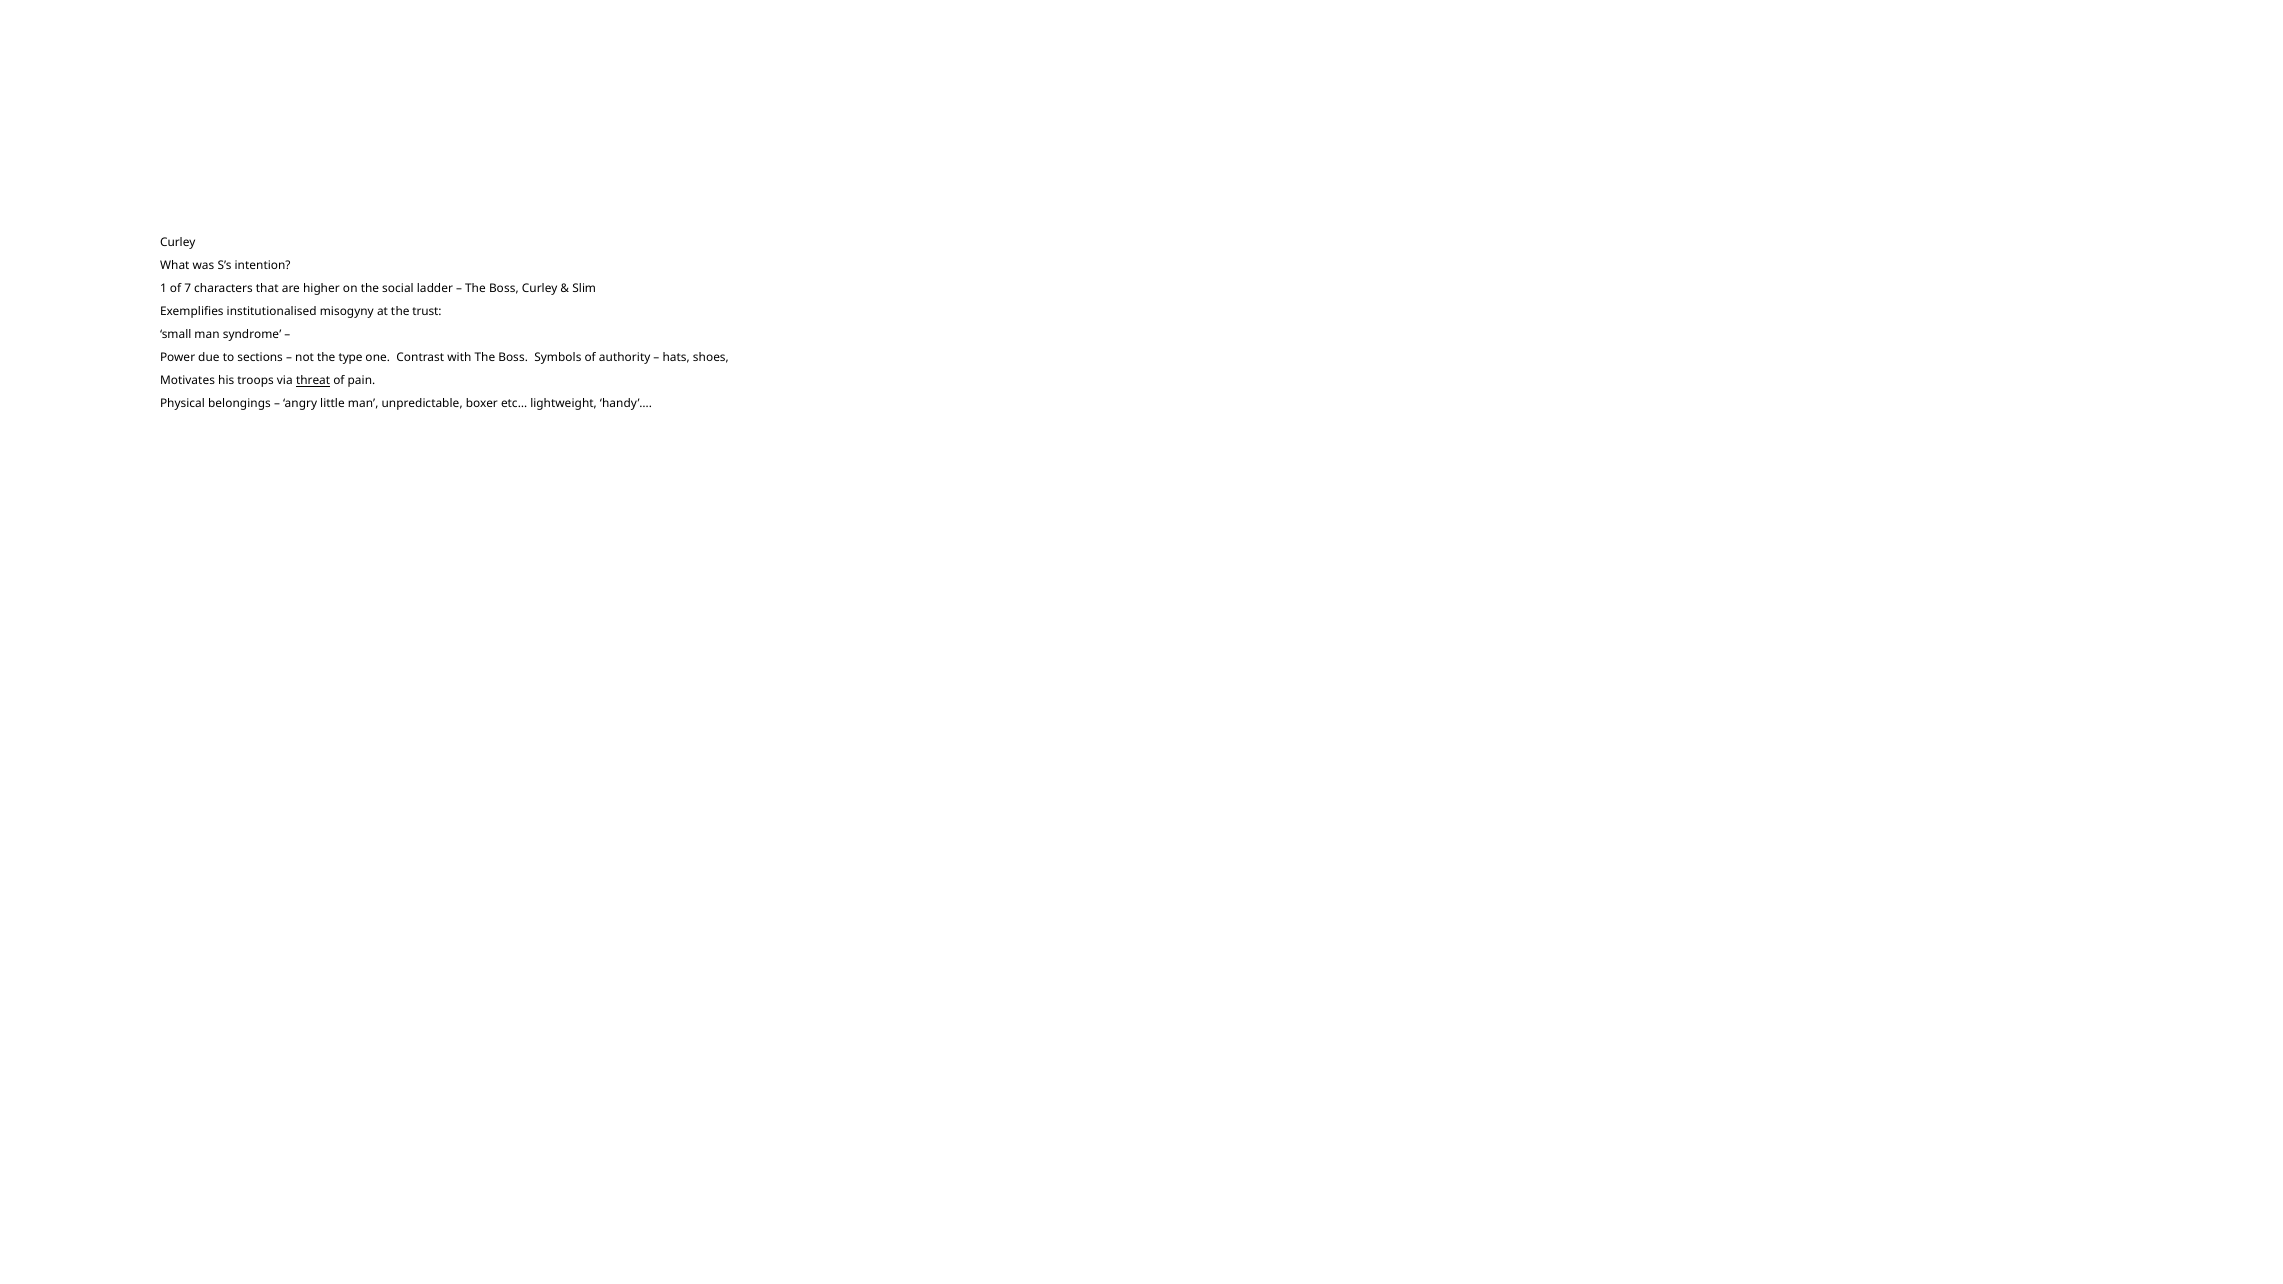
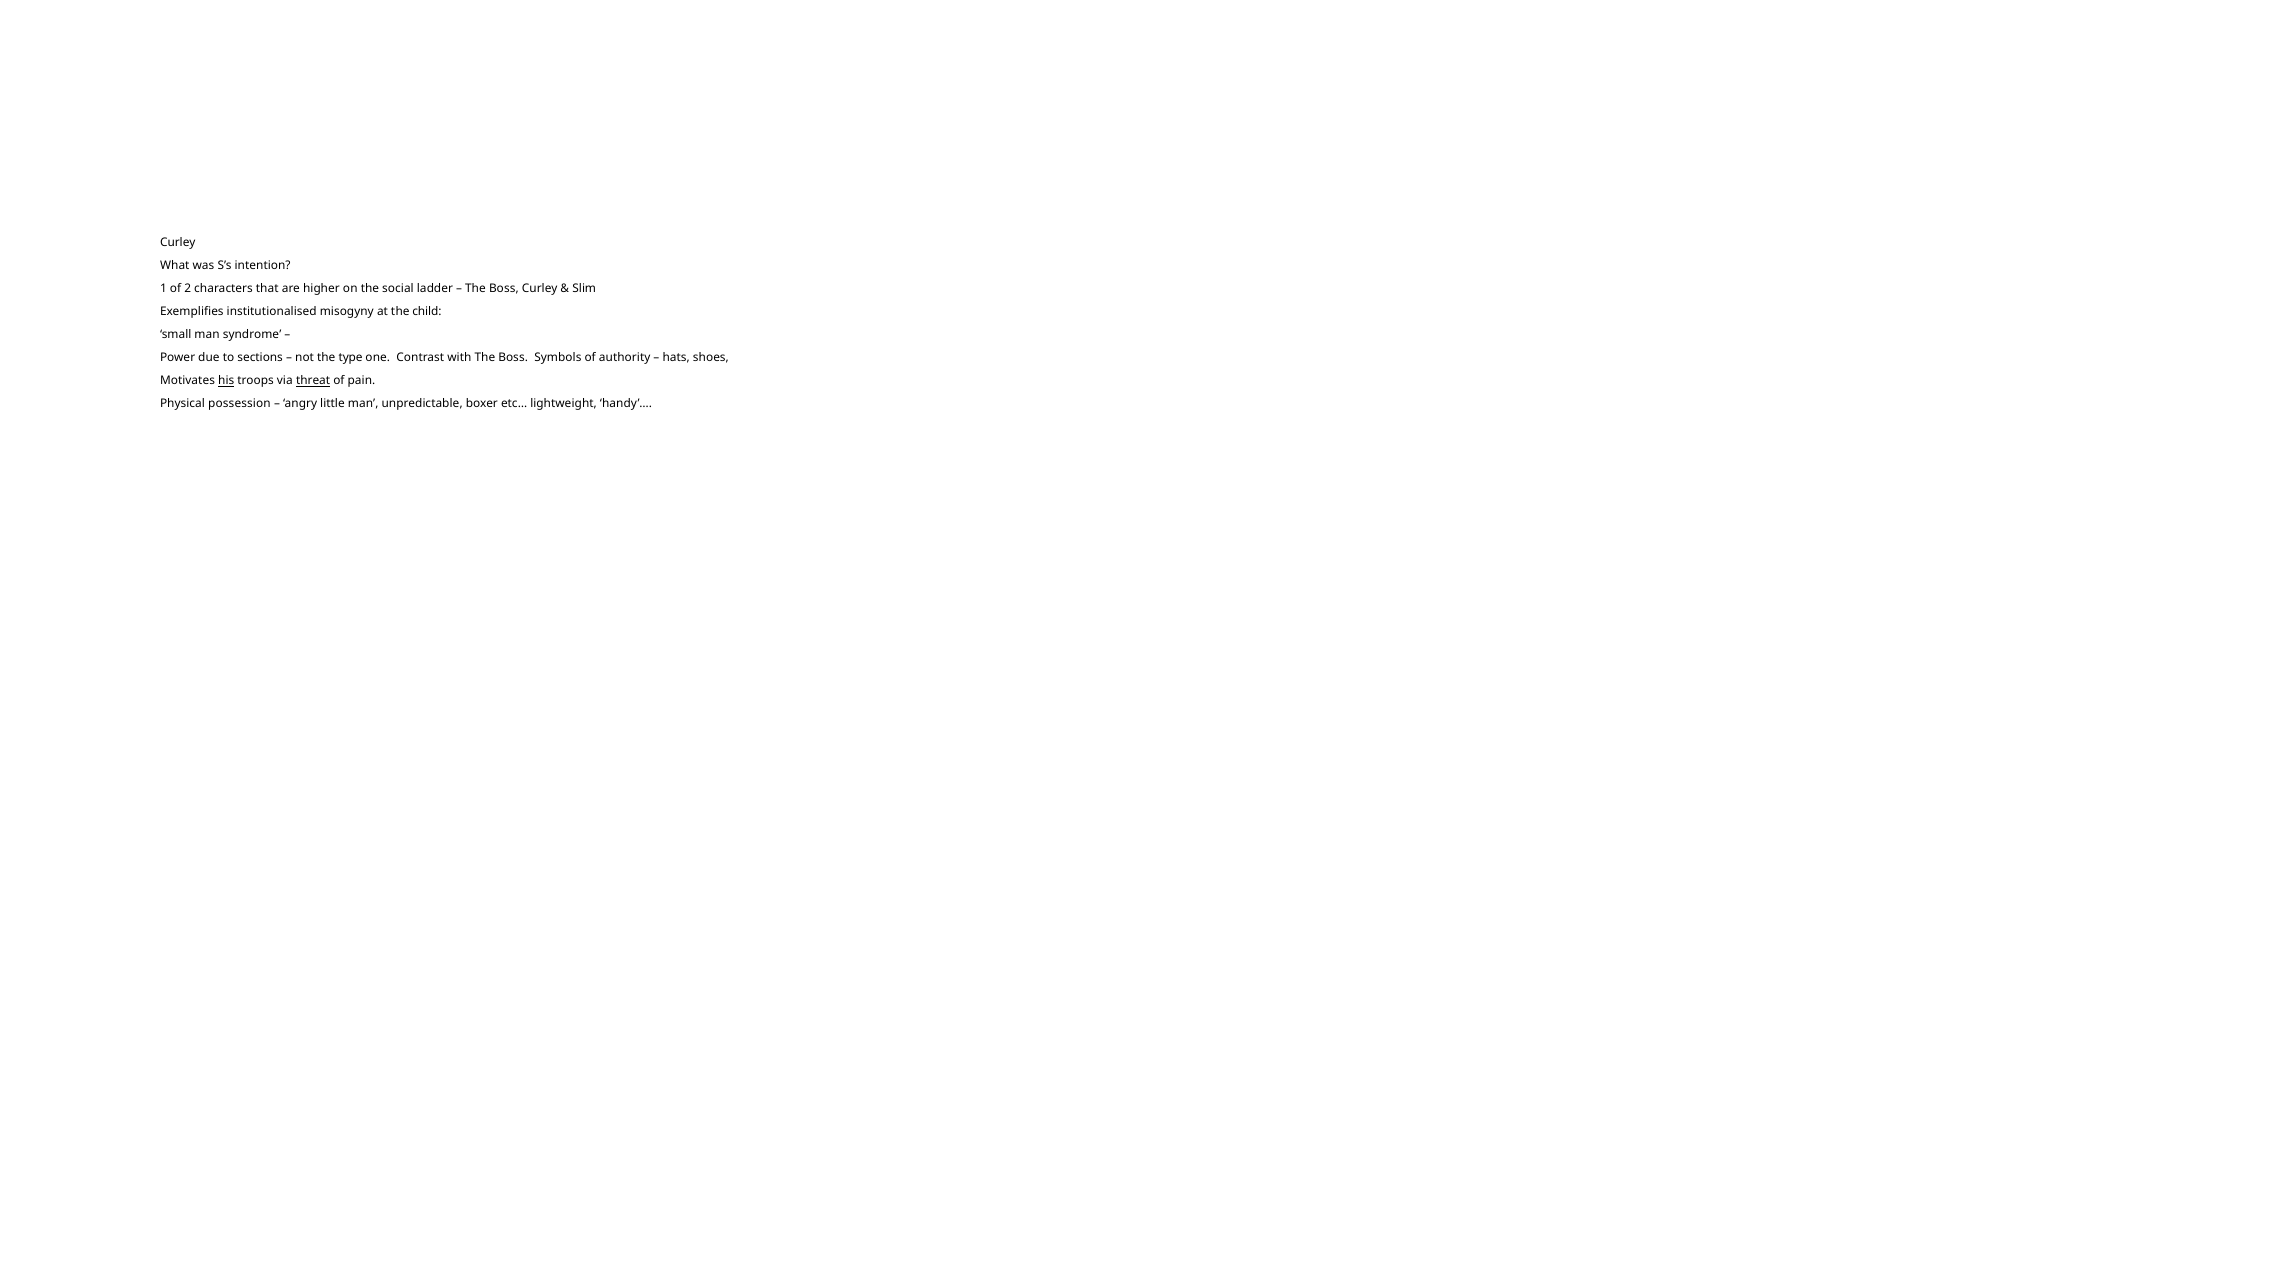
7: 7 -> 2 (188, 289)
trust: trust -> child (427, 312)
his underline: none -> present (226, 381)
belongings: belongings -> possession (239, 404)
